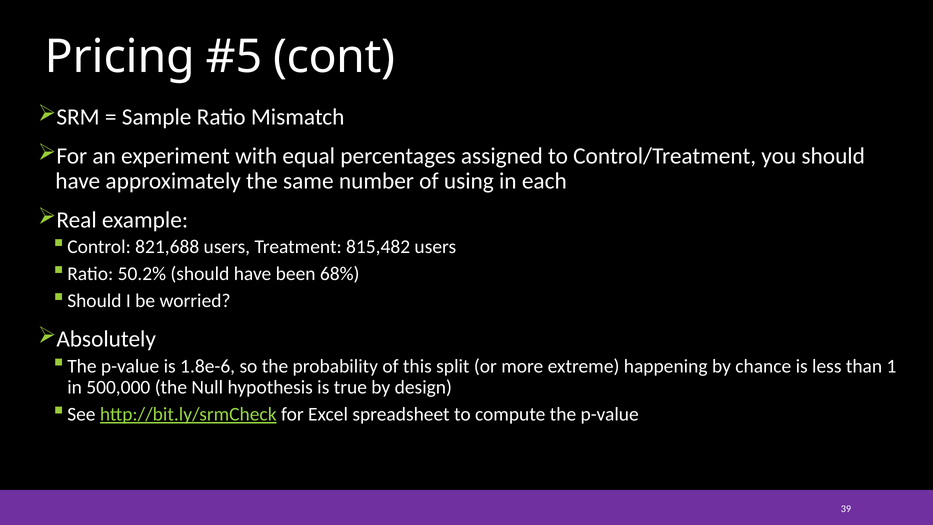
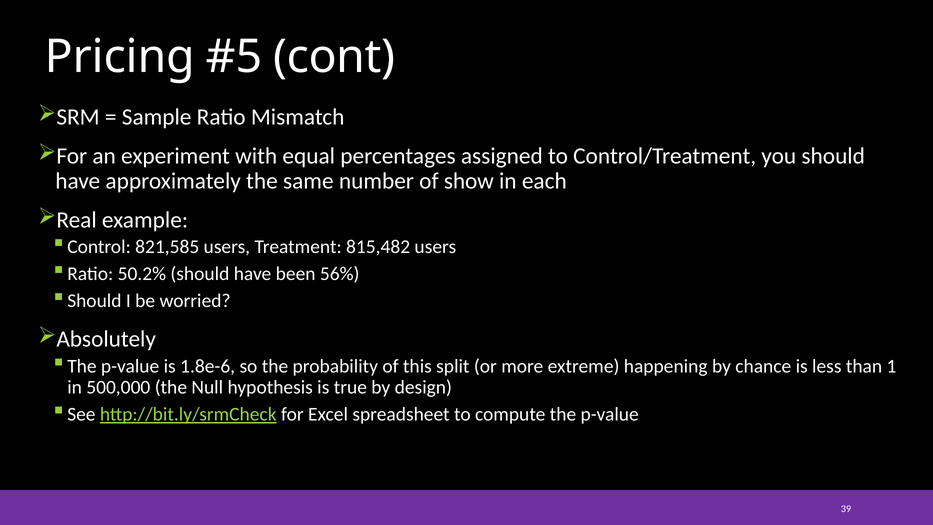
using: using -> show (469, 181)
821,688: 821,688 -> 821,585 (167, 247)
68%: 68% -> 56% (340, 274)
